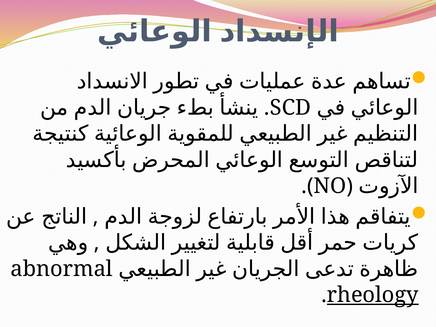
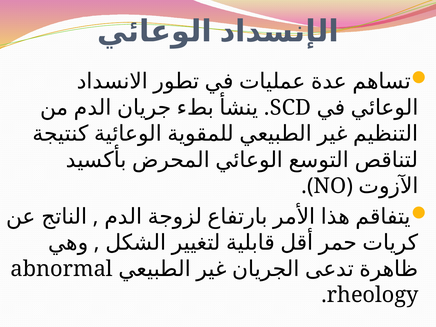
rheology underline: present -> none (373, 295)
